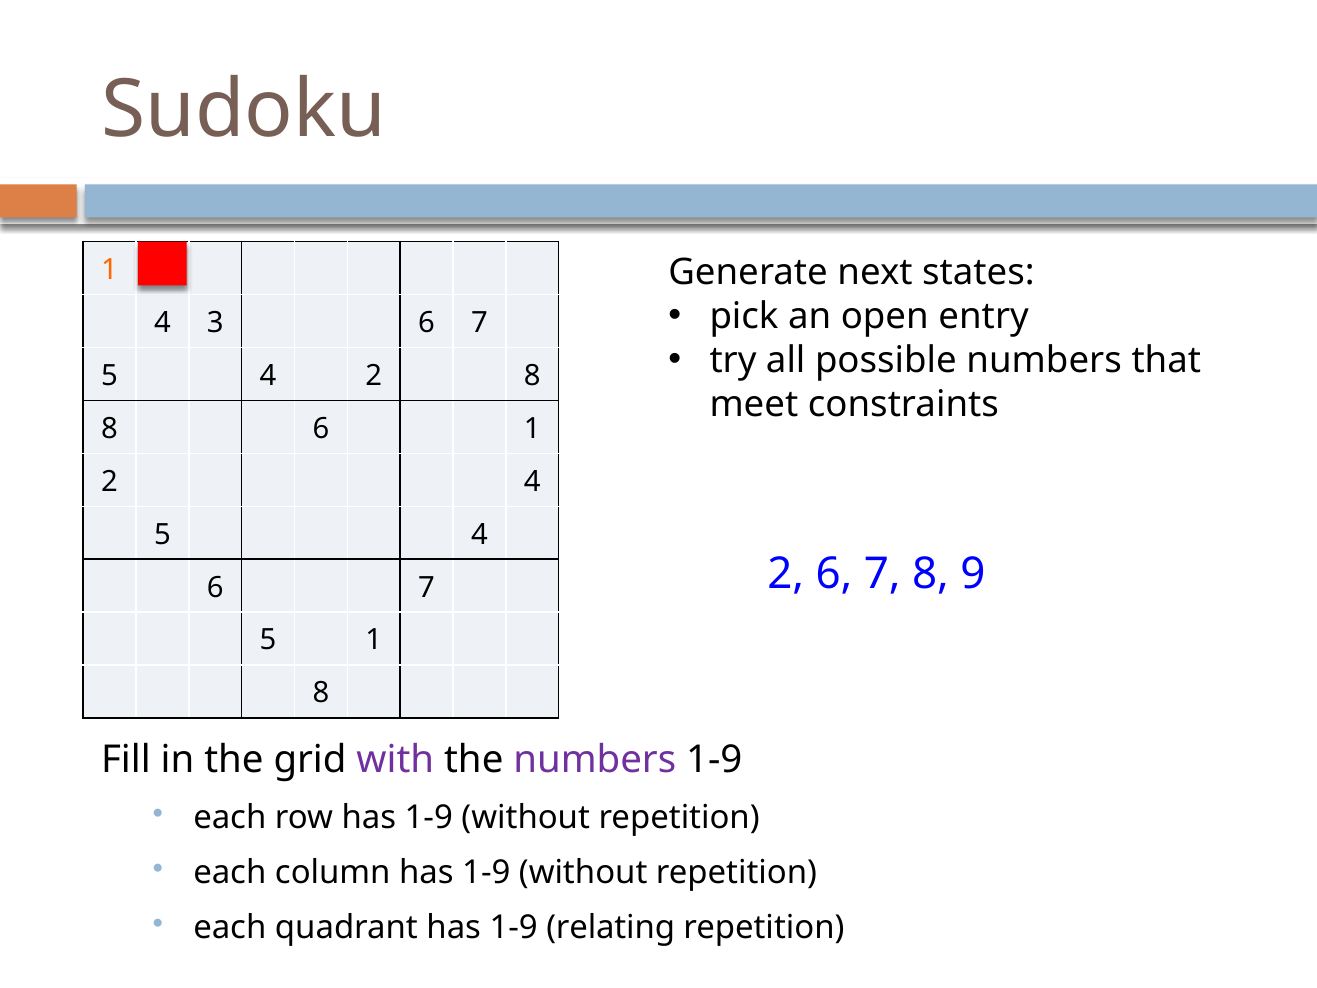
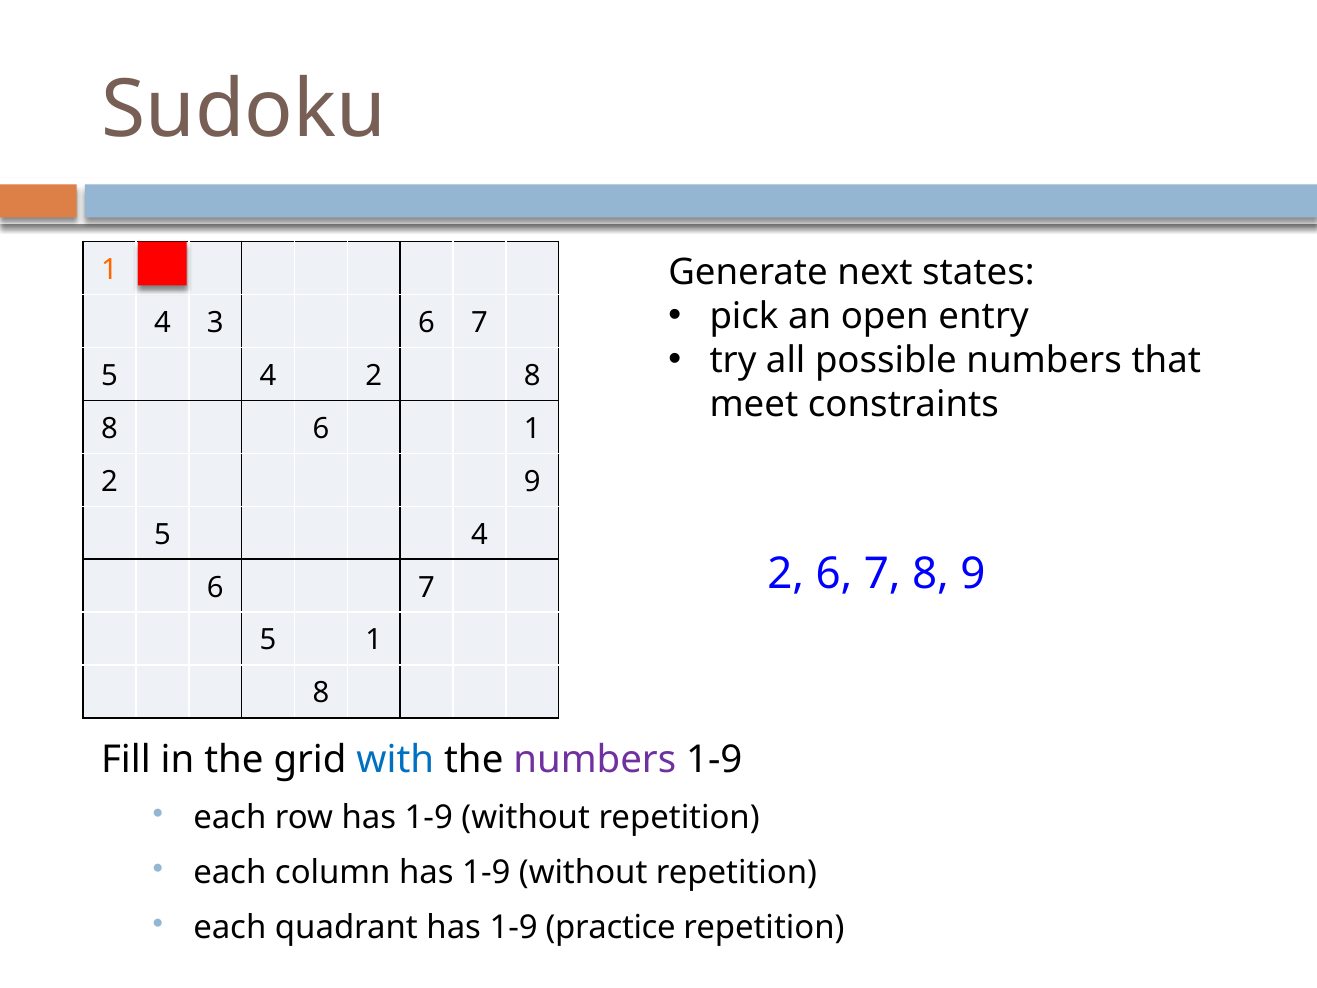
2 4: 4 -> 9 (532, 481)
with colour: purple -> blue (395, 759)
relating: relating -> practice (611, 927)
